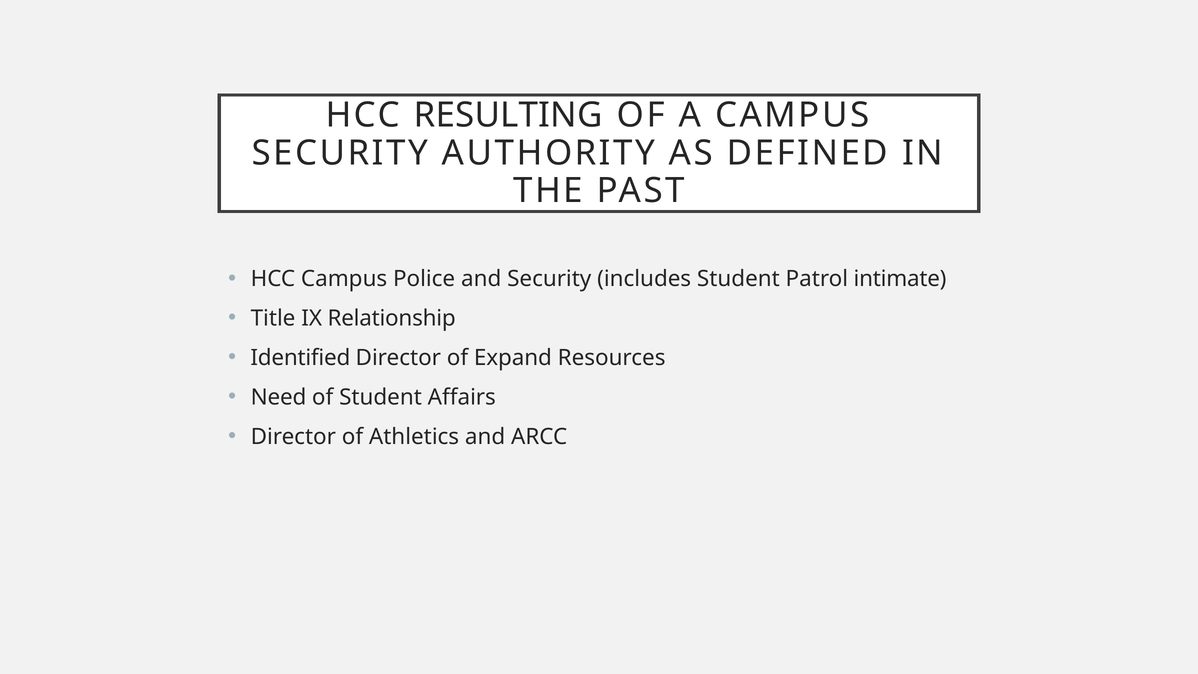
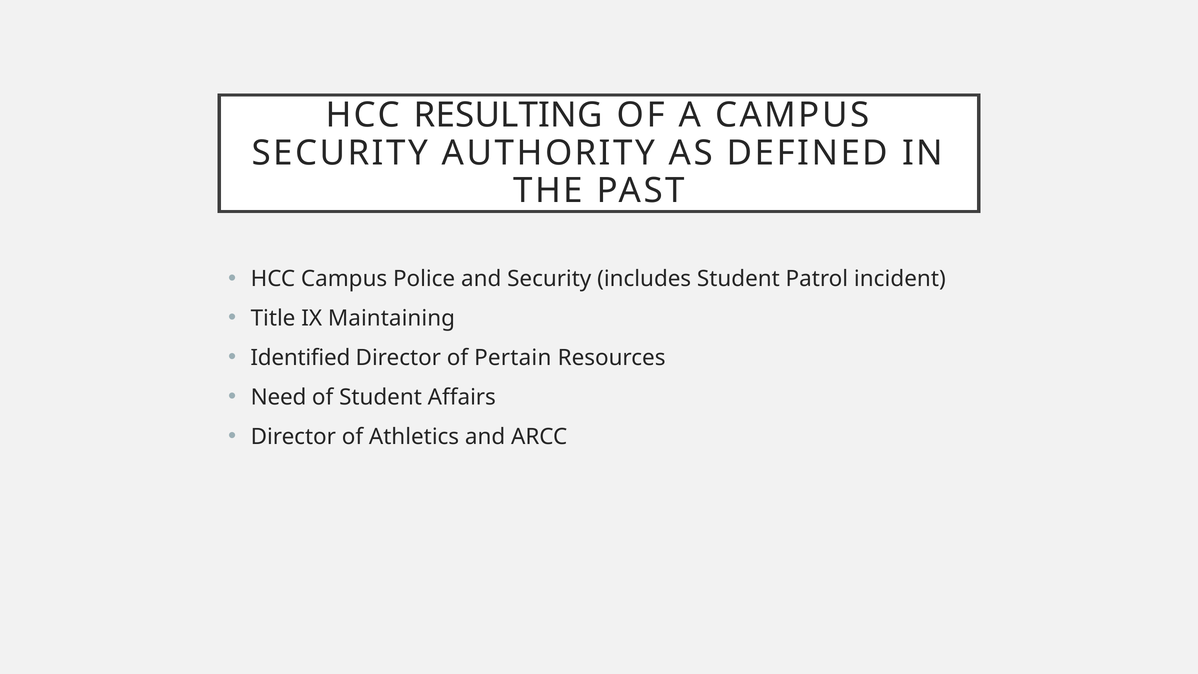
intimate: intimate -> incident (900, 279)
Relationship: Relationship -> Maintaining (391, 318)
Expand: Expand -> Pertain (513, 358)
